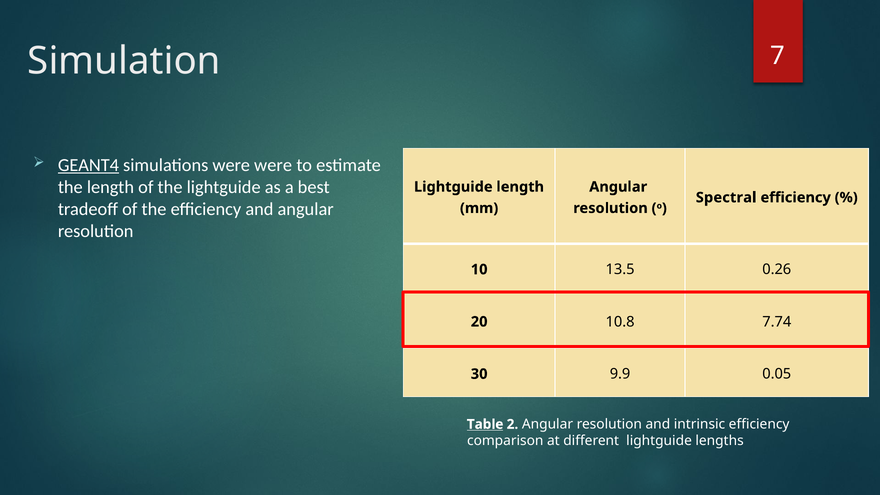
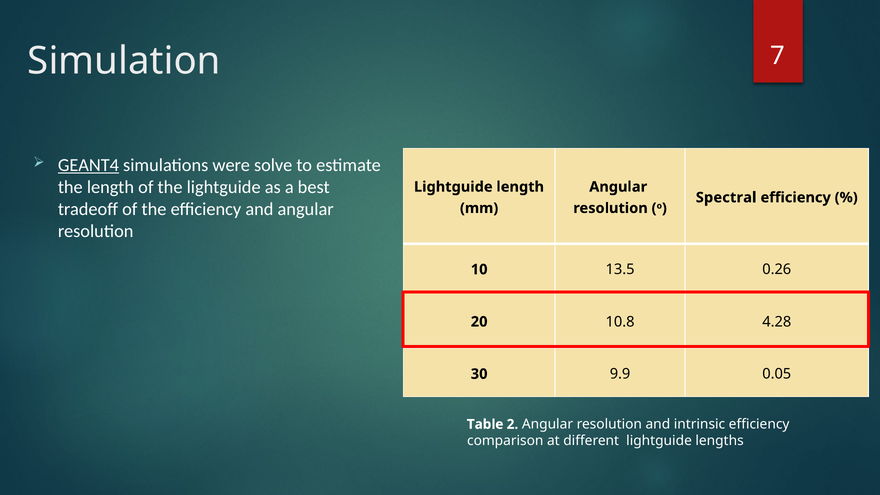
were were: were -> solve (273, 165)
7.74: 7.74 -> 4.28 (777, 322)
Table underline: present -> none (485, 424)
